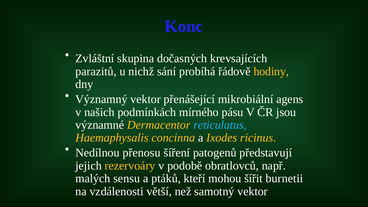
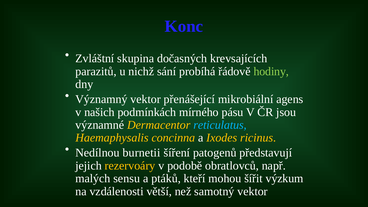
hodiny colour: yellow -> light green (271, 71)
přenosu: přenosu -> burnetii (142, 153)
burnetii: burnetii -> výzkum (285, 179)
